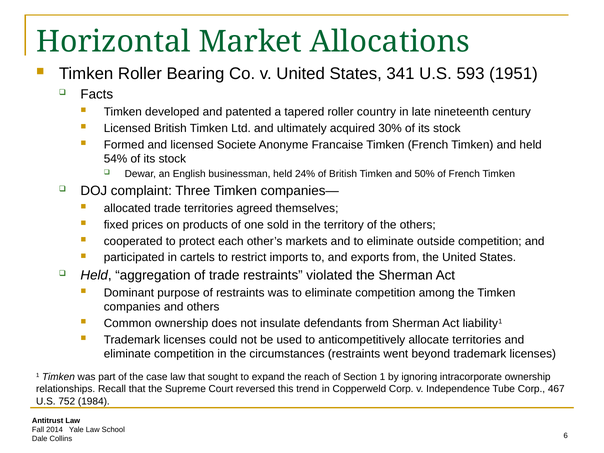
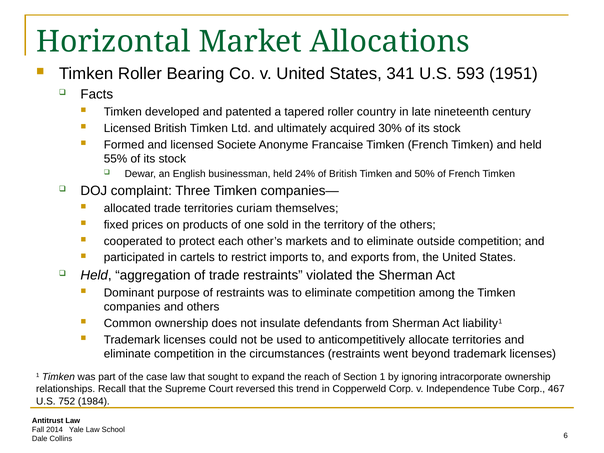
54%: 54% -> 55% (116, 159)
agreed: agreed -> curiam (254, 208)
